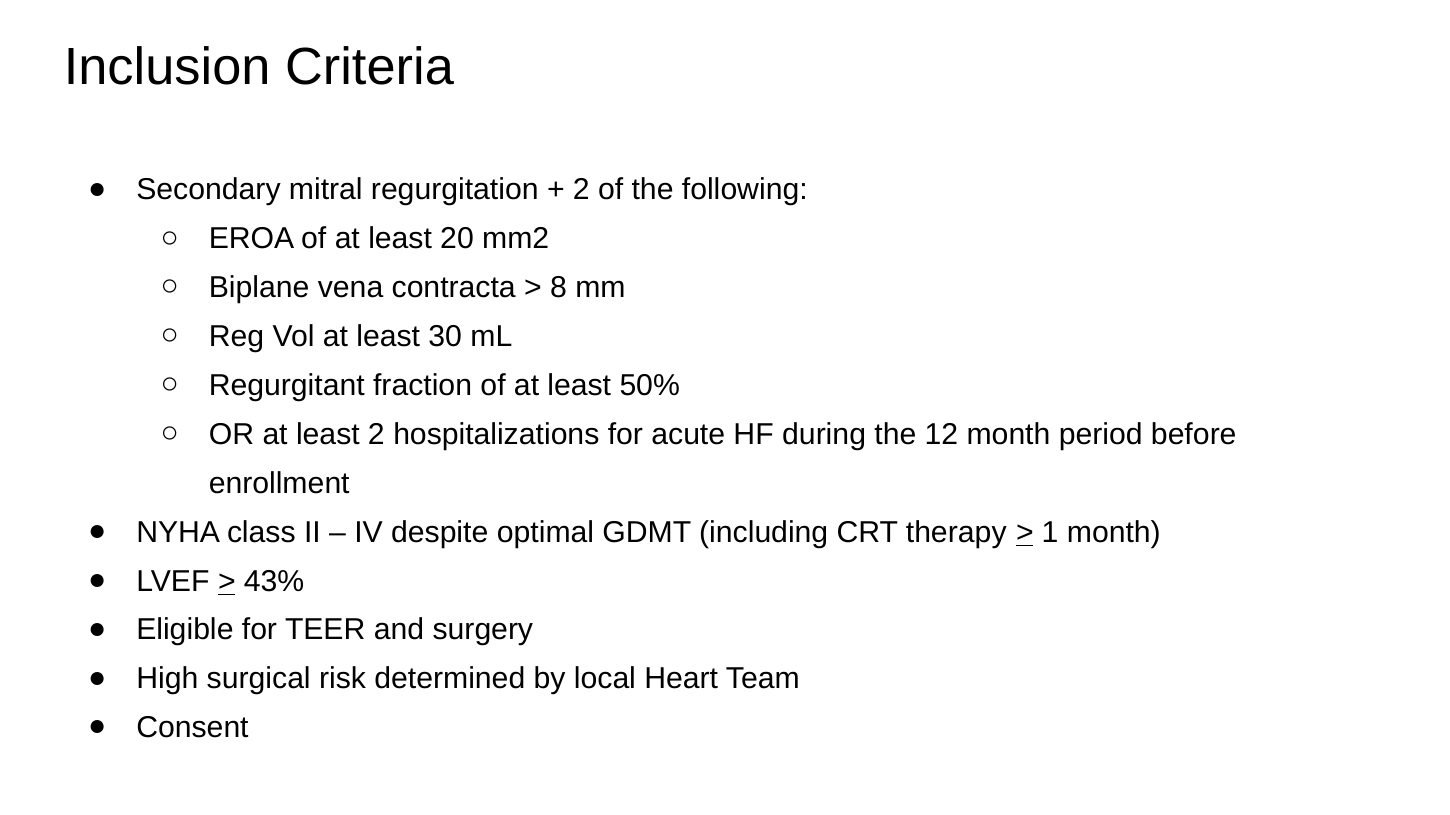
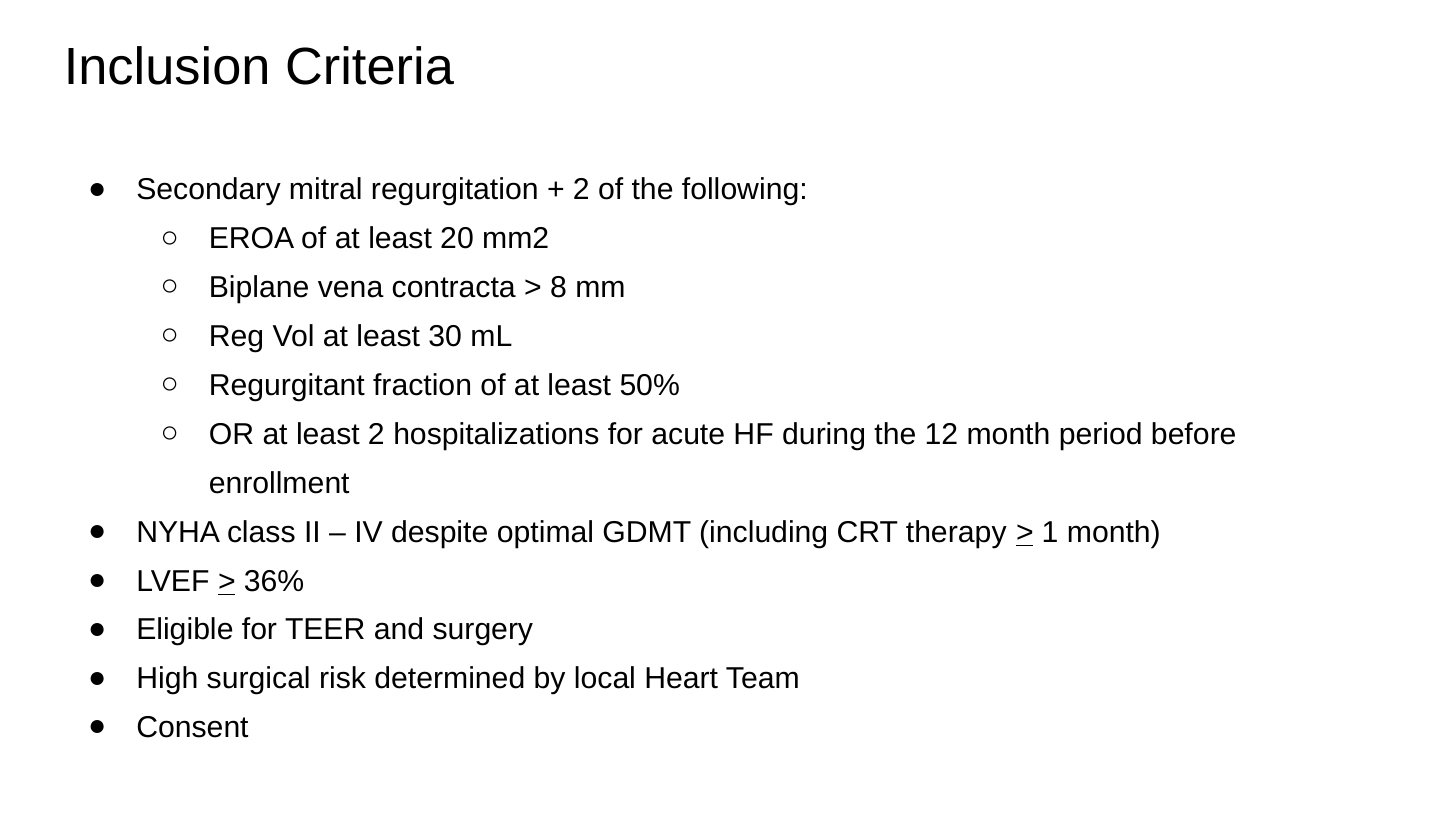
43%: 43% -> 36% (274, 582)
